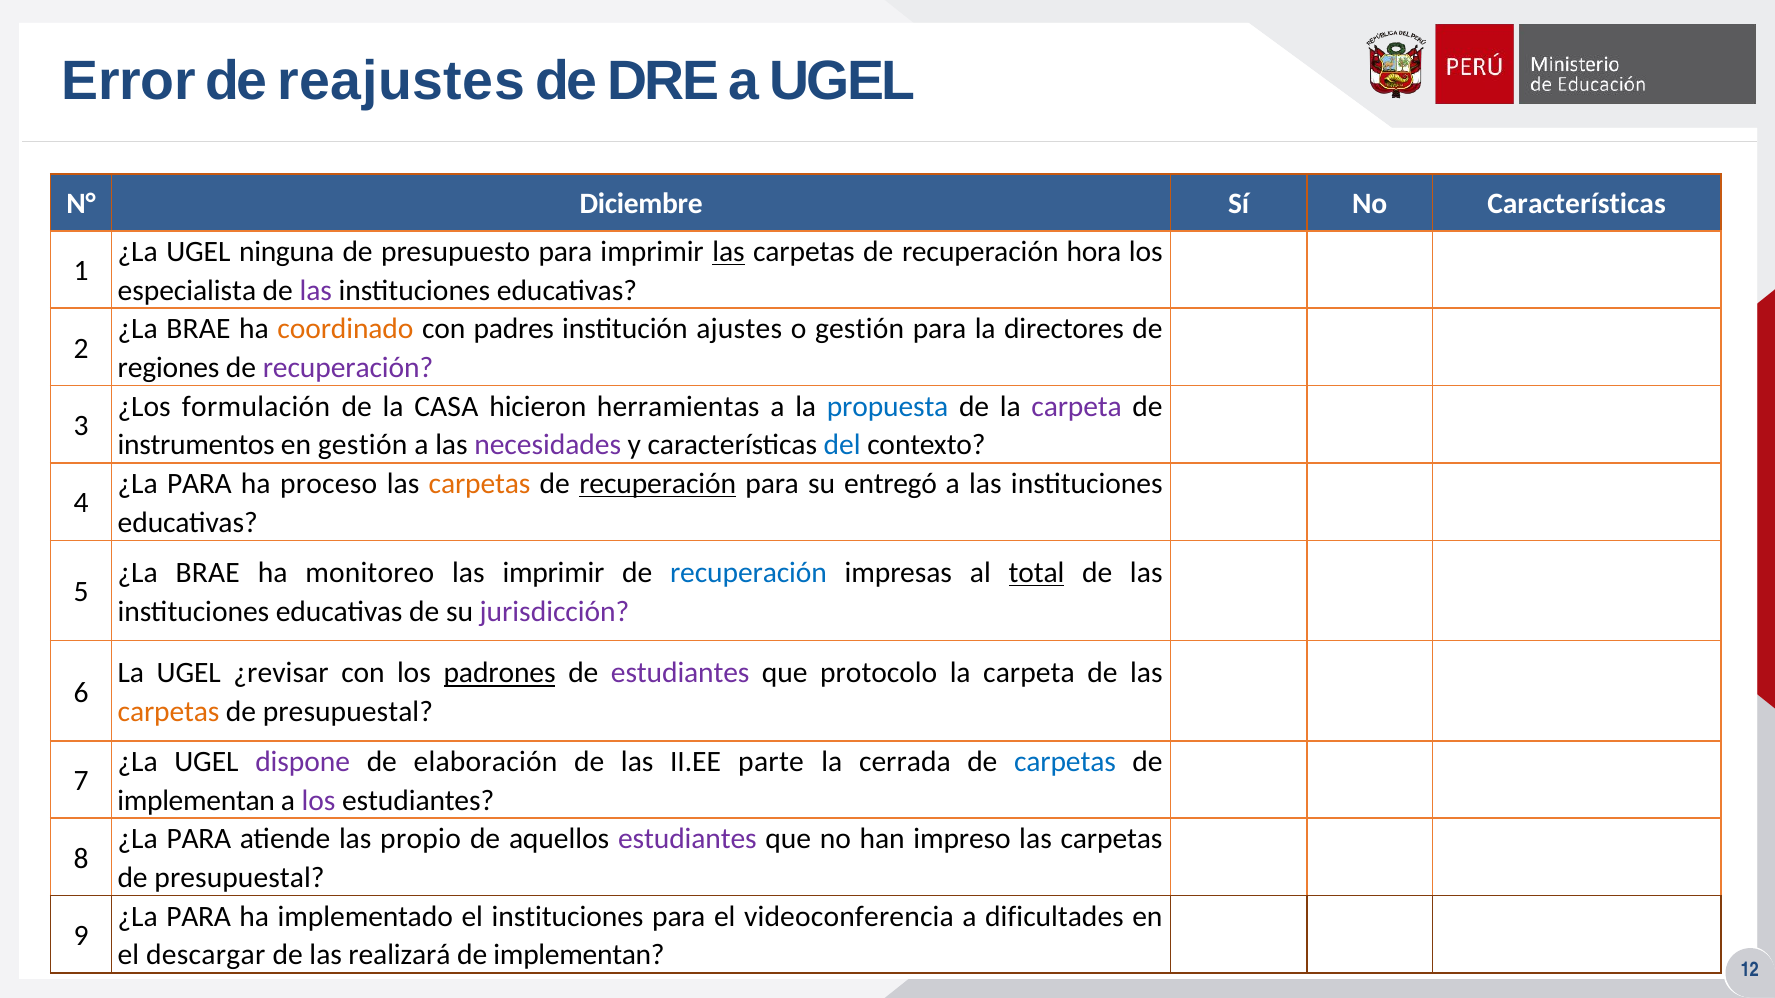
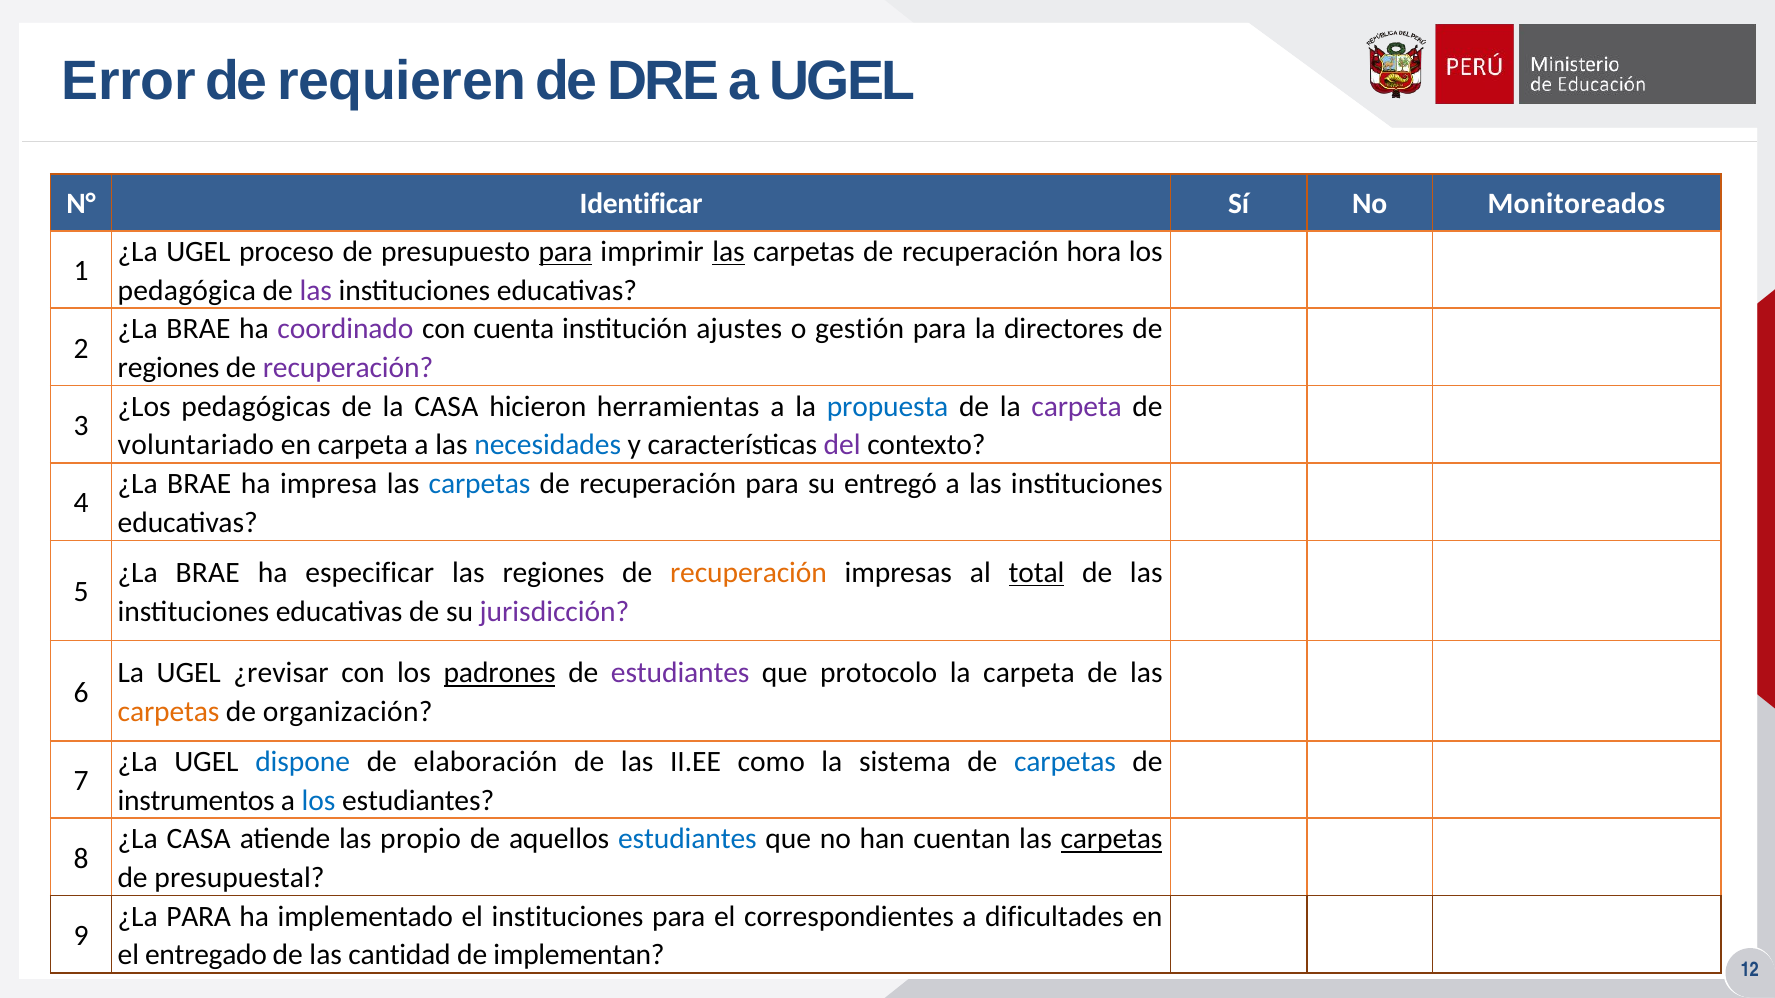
reajustes: reajustes -> requieren (402, 81)
Diciembre: Diciembre -> Identificar (641, 204)
No Características: Características -> Monitoreados (1576, 204)
ninguna: ninguna -> proceso (287, 252)
para underline: none -> present (565, 252)
especialista: especialista -> pedagógica (187, 291)
coordinado colour: orange -> purple (345, 329)
padres: padres -> cuenta (514, 329)
formulación: formulación -> pedagógicas (256, 407)
instrumentos: instrumentos -> voluntariado (196, 445)
en gestión: gestión -> carpeta (363, 445)
necesidades colour: purple -> blue (548, 445)
del colour: blue -> purple (842, 445)
PARA: PARA -> BRAE (199, 484)
proceso: proceso -> impresa (329, 484)
carpetas colour: orange -> blue (480, 484)
recuperación underline: present -> none (658, 484)
monitoreo: monitoreo -> especificar (370, 573)
las imprimir: imprimir -> regiones (553, 573)
recuperación colour: blue -> orange (748, 573)
presupuestal: presupuestal -> organización (348, 712)
dispone colour: purple -> blue (303, 762)
parte: parte -> como (771, 762)
cerrada: cerrada -> sistema (905, 762)
implementan: implementan -> instrumentos (196, 801)
los colour: purple -> blue (319, 801)
PARA: PARA -> CASA (199, 840)
estudiantes colour: purple -> blue (687, 840)
impreso: impreso -> cuentan (962, 840)
carpetas underline: none -> present (1112, 840)
videoconferencia: videoconferencia -> correspondientes (849, 917)
descargar: descargar -> entregado (206, 956)
realizará: realizará -> cantidad (400, 956)
